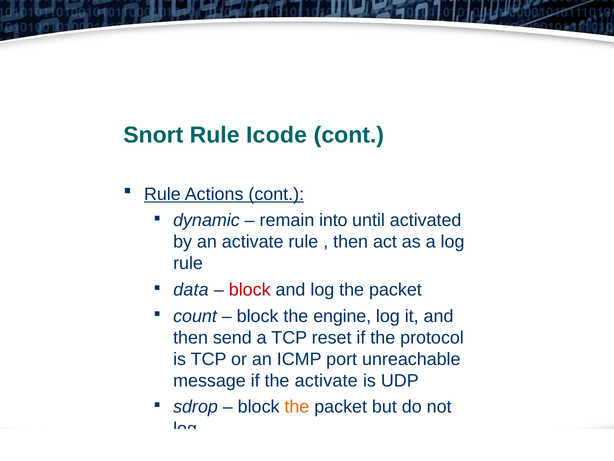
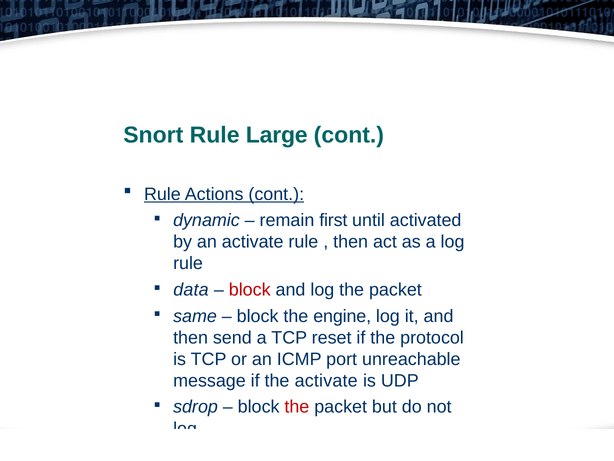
Icode: Icode -> Large (277, 135)
into: into -> first (333, 220)
count: count -> same (195, 316)
the colour: orange -> red (297, 407)
